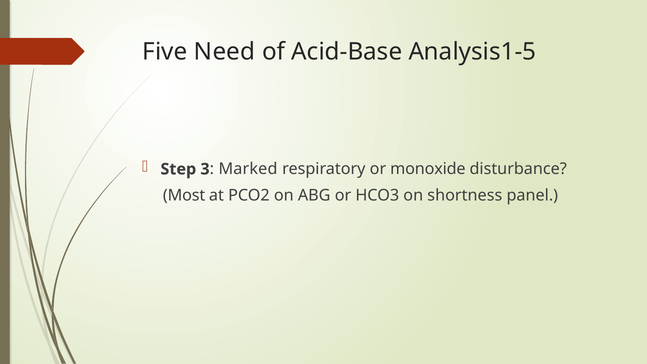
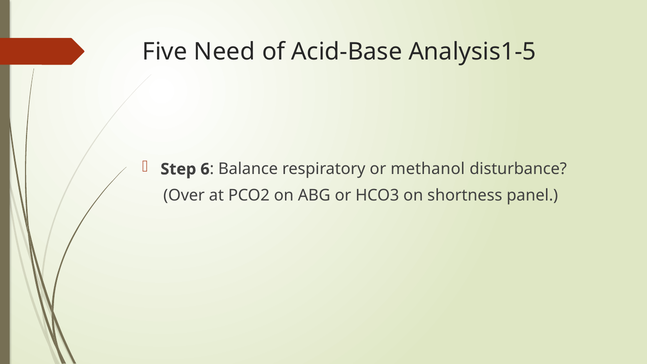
3: 3 -> 6 (205, 169)
Marked: Marked -> Balance (248, 169)
monoxide: monoxide -> methanol (428, 169)
Most: Most -> Over (184, 195)
